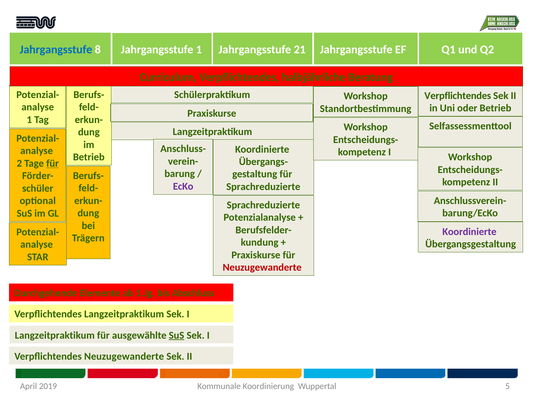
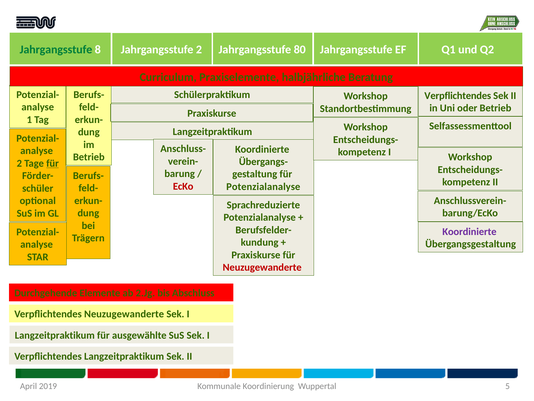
Jahrgangsstufe colour: blue -> green (56, 49)
Jahrgangsstufe 1: 1 -> 2 (199, 49)
21: 21 -> 80 (300, 49)
Curriculum Verpflichtendes: Verpflichtendes -> Praxiselemente (239, 77)
EcKo colour: purple -> red (183, 186)
Sprachreduzierte: Sprachreduzierte -> Potenzialanalyse (263, 186)
1.Jg: 1.Jg -> 2.Jg (145, 293)
Verpflichtendes Langzeitpraktikum: Langzeitpraktikum -> Neuzugewanderte (124, 314)
SuS underline: present -> none (177, 335)
Verpflichtendes Neuzugewanderte: Neuzugewanderte -> Langzeitpraktikum (124, 356)
